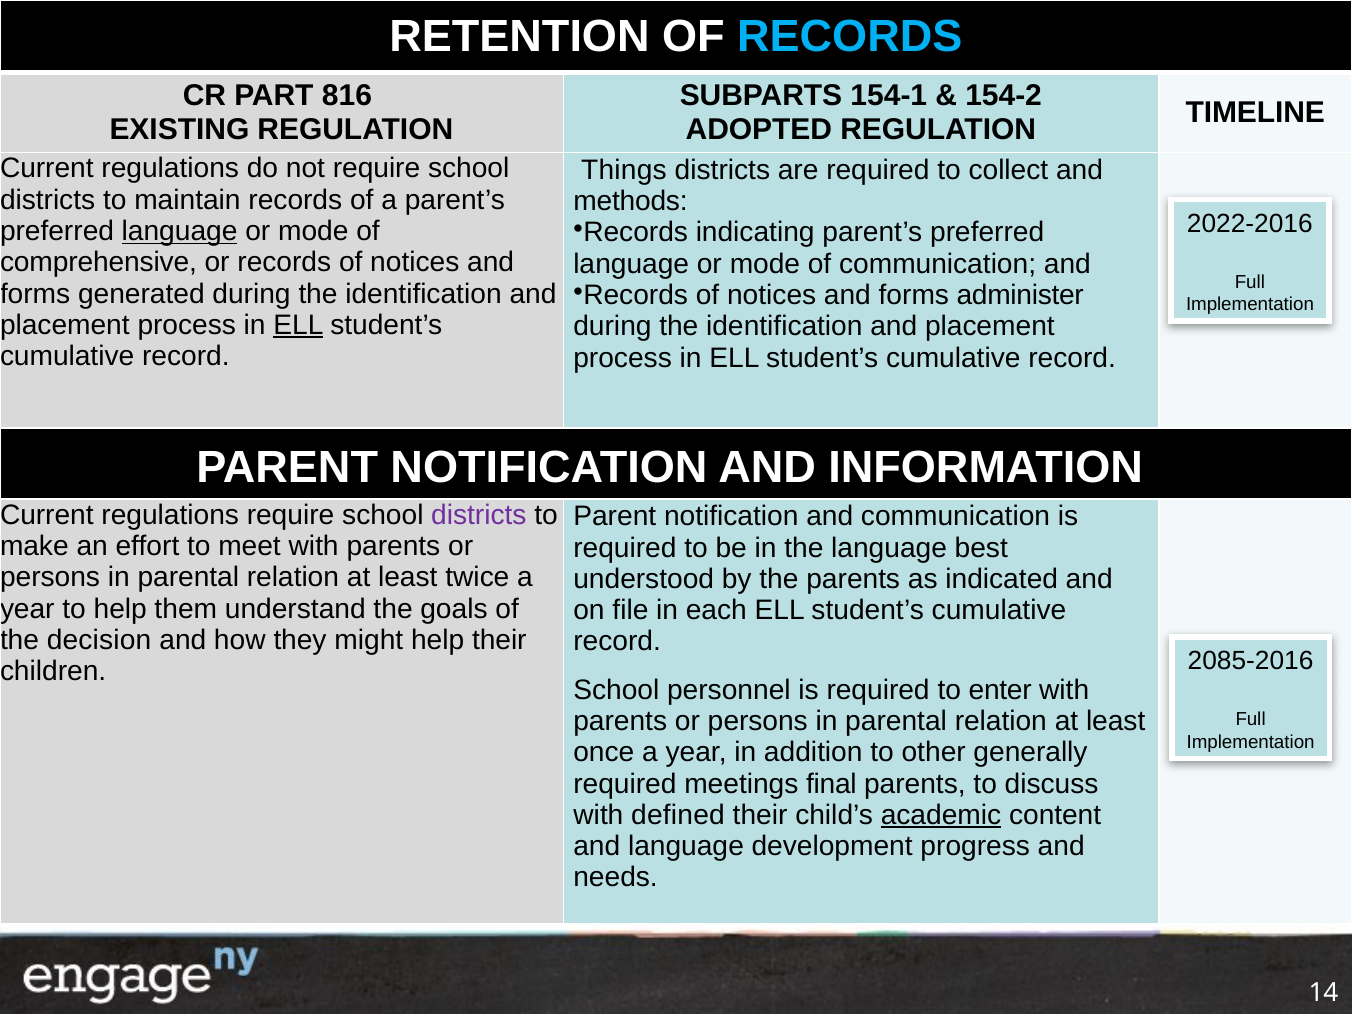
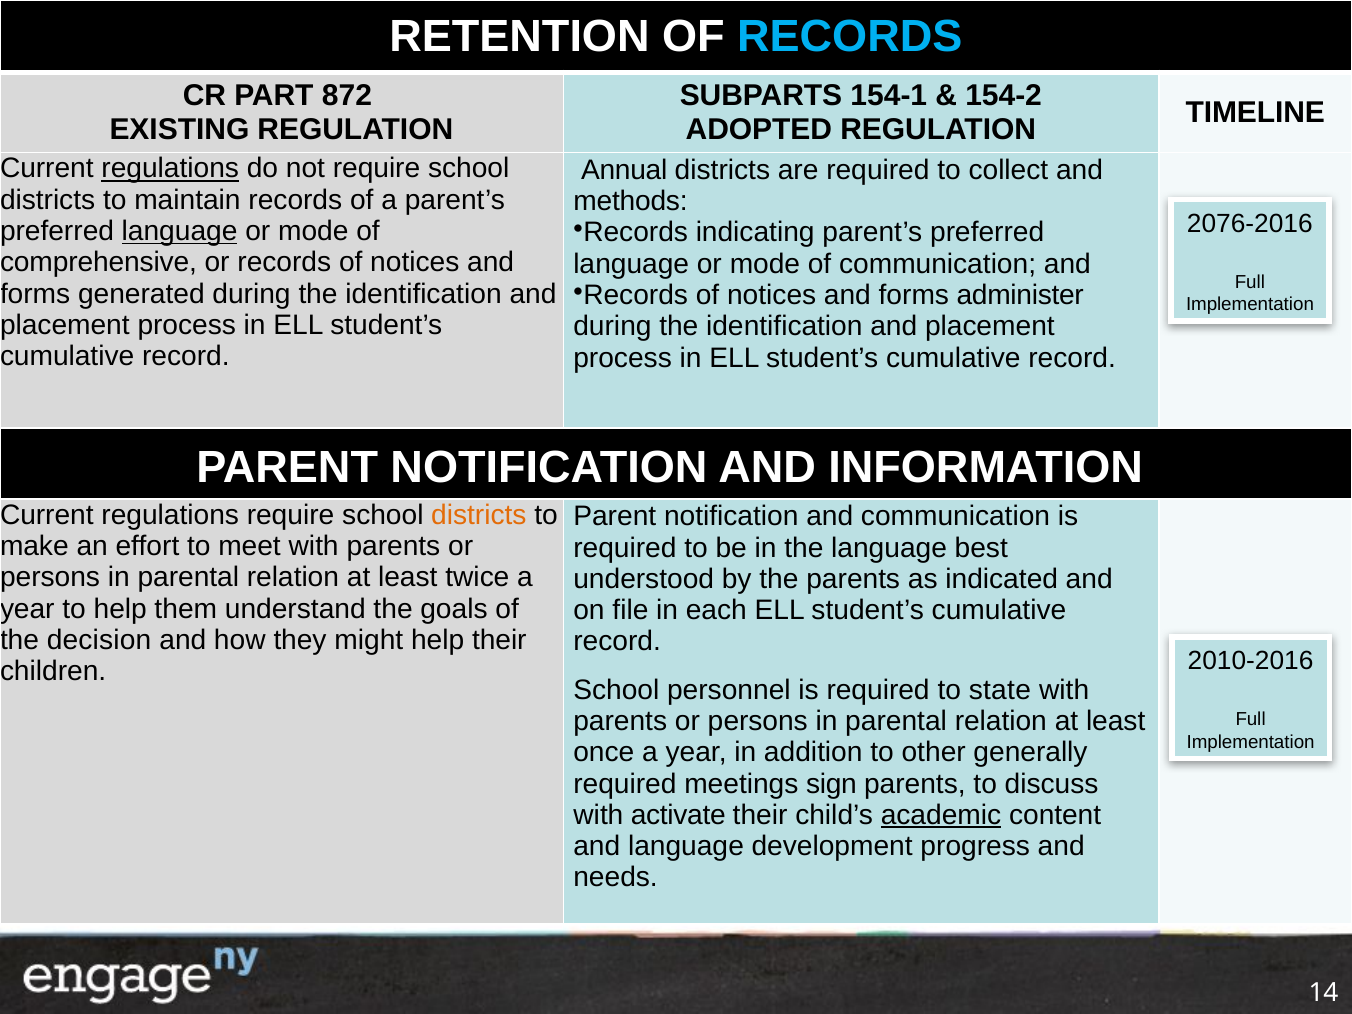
816: 816 -> 872 (347, 96)
regulations underline: none -> present (170, 169)
Things: Things -> Annual (624, 170)
2022-2016: 2022-2016 -> 2076-2016 (1250, 224)
ELL underline: present -> none (298, 325)
districts colour: purple -> orange (479, 515)
2085-2016: 2085-2016 -> 2010-2016 (1251, 661)
enter: enter -> state (1000, 690)
final: final -> sign (831, 784)
defined: defined -> activate (678, 815)
